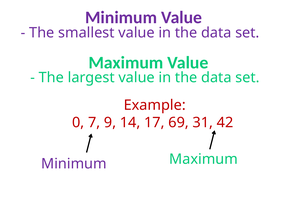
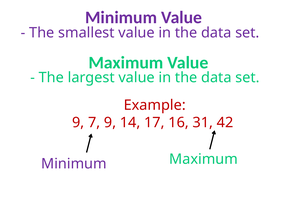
0: 0 -> 9 (78, 123)
69: 69 -> 16 (179, 123)
